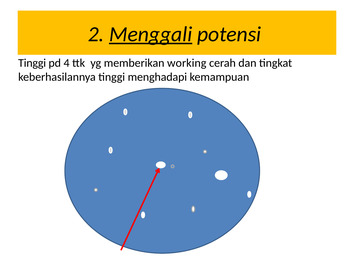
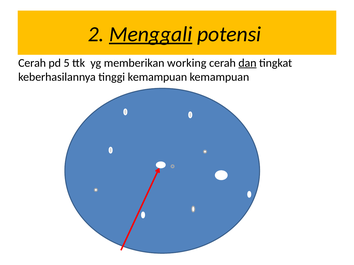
Tinggi: Tinggi -> Cerah (32, 63)
4: 4 -> 5 (67, 63)
dan underline: none -> present (247, 63)
tinggi menghadapi: menghadapi -> kemampuan (157, 77)
